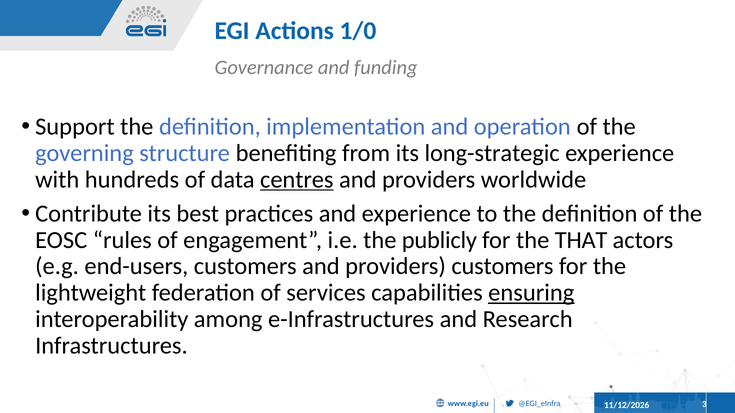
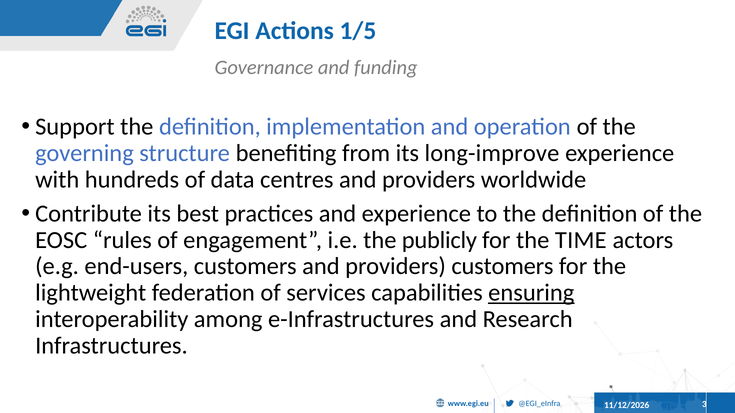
1/0: 1/0 -> 1/5 (358, 31)
long-strategic: long-strategic -> long-improve (492, 153)
centres underline: present -> none (297, 180)
THAT: THAT -> TIME (581, 240)
